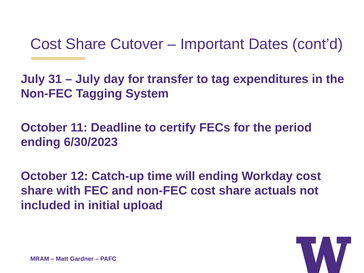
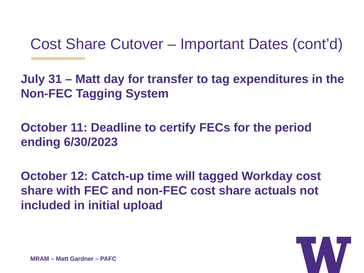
July: July -> Matt (88, 79)
will ending: ending -> tagged (218, 176)
